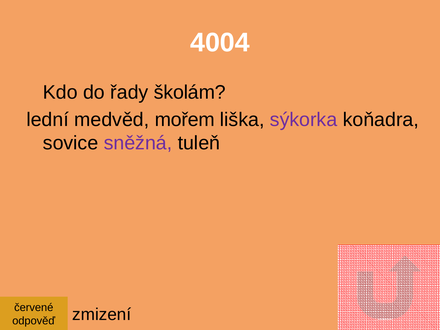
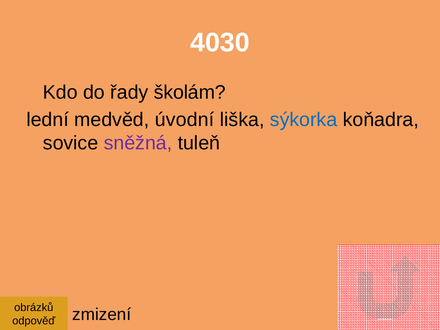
4004: 4004 -> 4030 (220, 43)
mořem: mořem -> úvodní (185, 120)
sýkorka colour: purple -> blue (304, 120)
červené: červené -> obrázků (34, 308)
